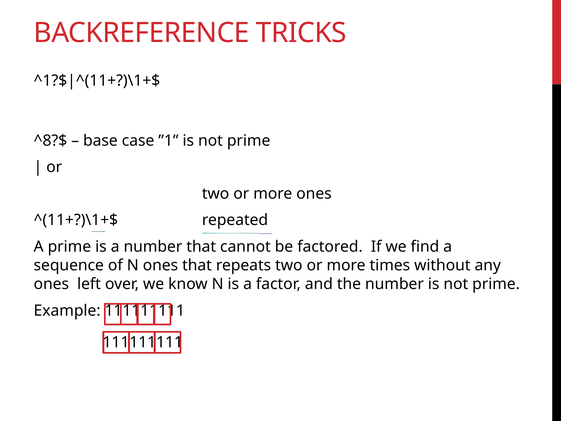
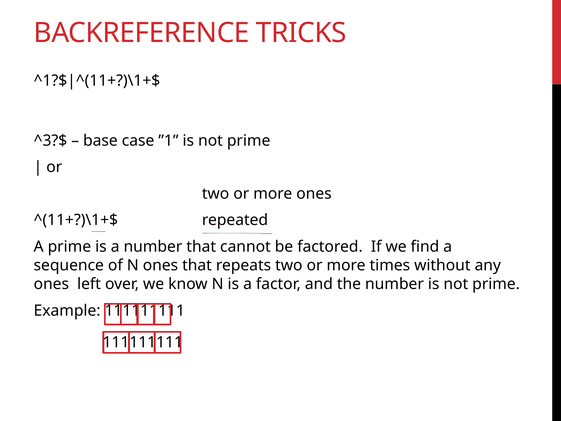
^8?$: ^8?$ -> ^3?$ (50, 140)
